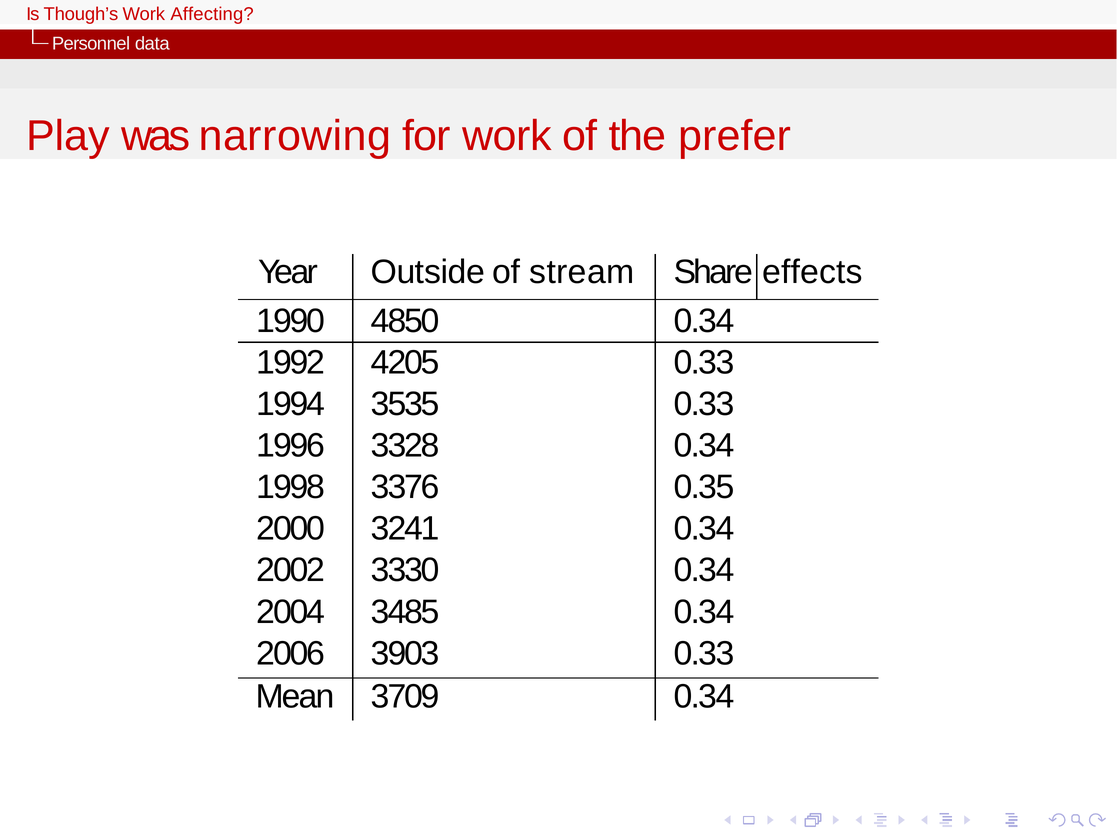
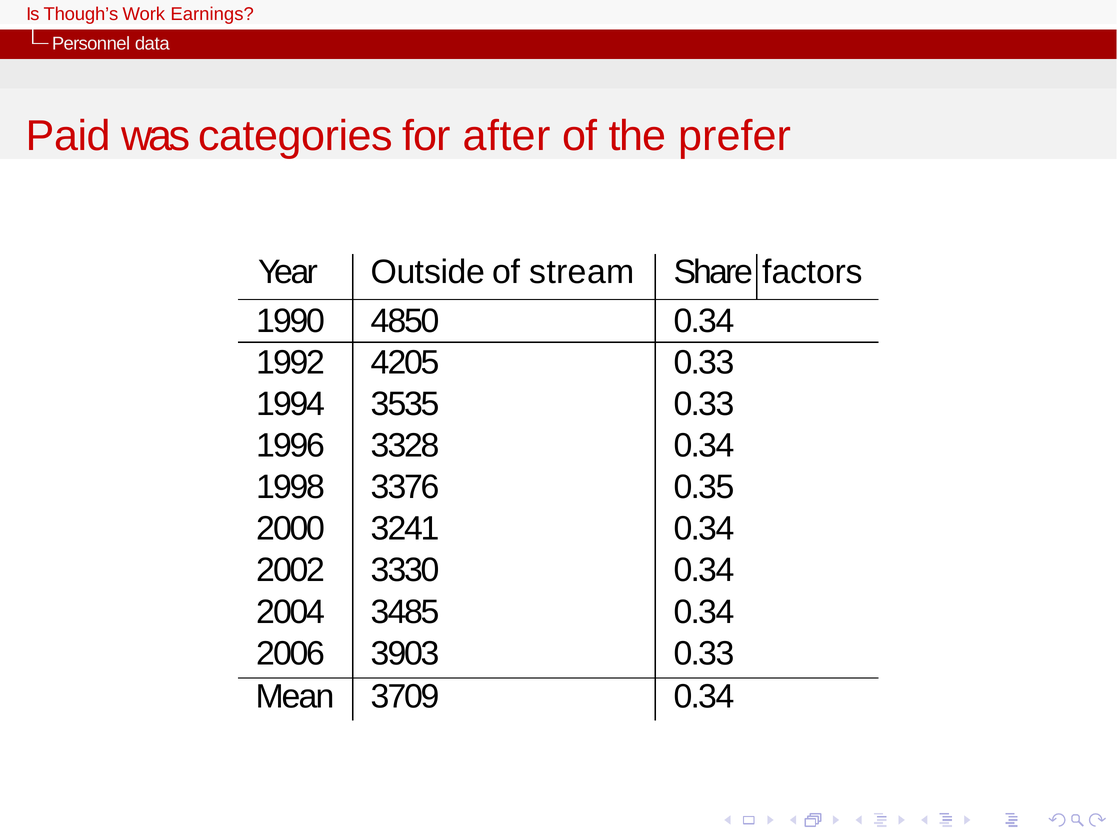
Affecting: Affecting -> Earnings (212, 14)
Play: Play -> Paid (68, 136)
narrowing: narrowing -> categories (295, 136)
for work: work -> after (507, 136)
effects: effects -> factors (813, 272)
